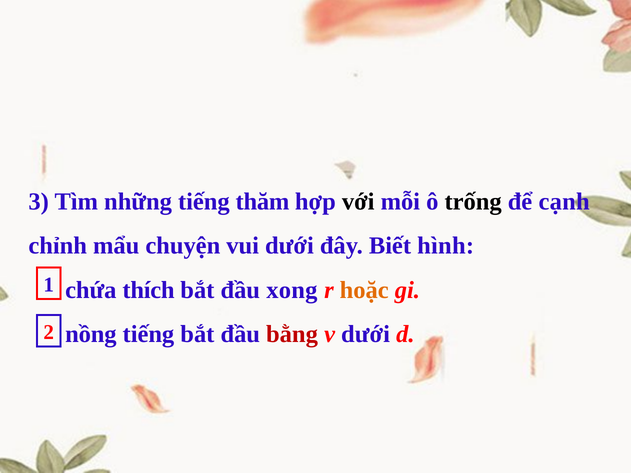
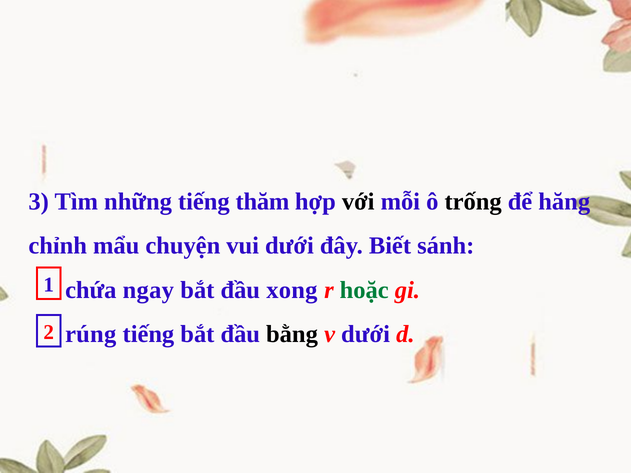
cạnh: cạnh -> hăng (564, 202)
hình: hình -> sánh (446, 246)
thích: thích -> ngay (148, 290)
hoặc colour: orange -> green (364, 290)
nồng: nồng -> rúng (91, 334)
bằng colour: red -> black (292, 334)
